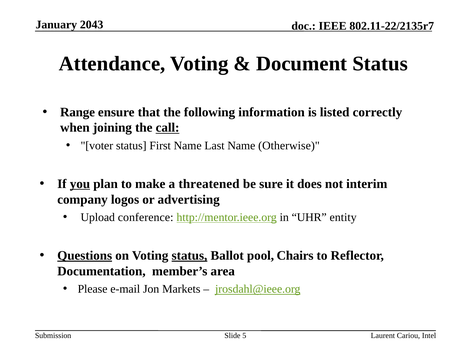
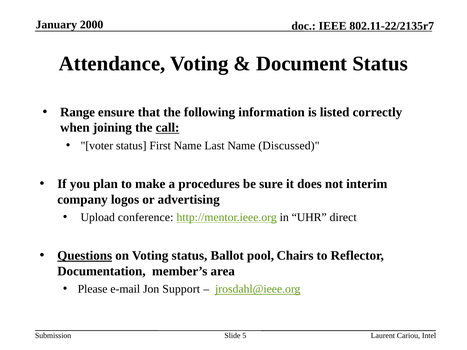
2043: 2043 -> 2000 (92, 25)
Otherwise: Otherwise -> Discussed (289, 146)
you underline: present -> none (80, 184)
threatened: threatened -> procedures (209, 184)
entity: entity -> direct (343, 217)
status underline: present -> none (189, 256)
Markets: Markets -> Support (181, 289)
